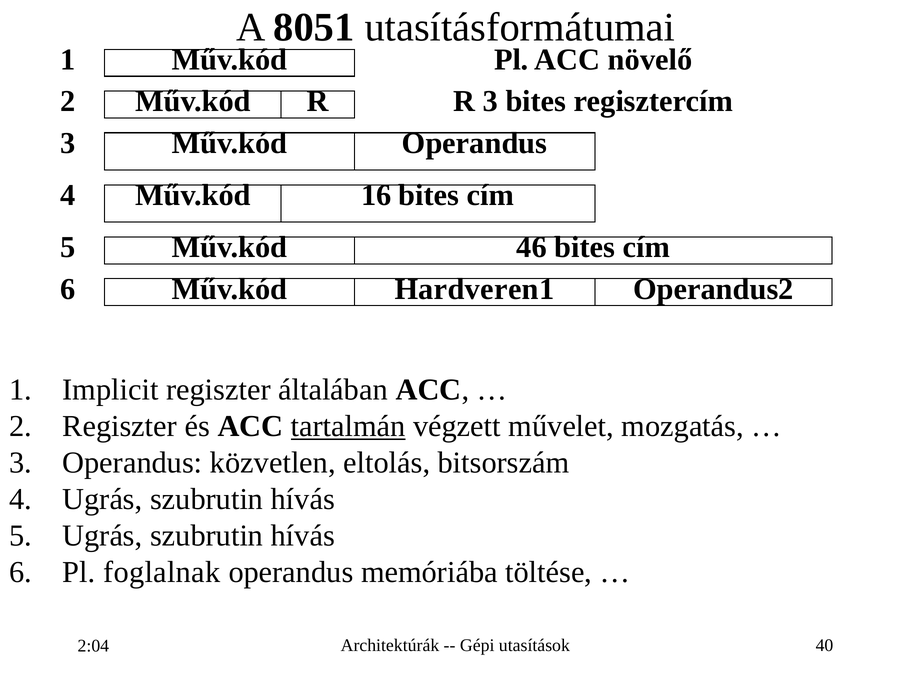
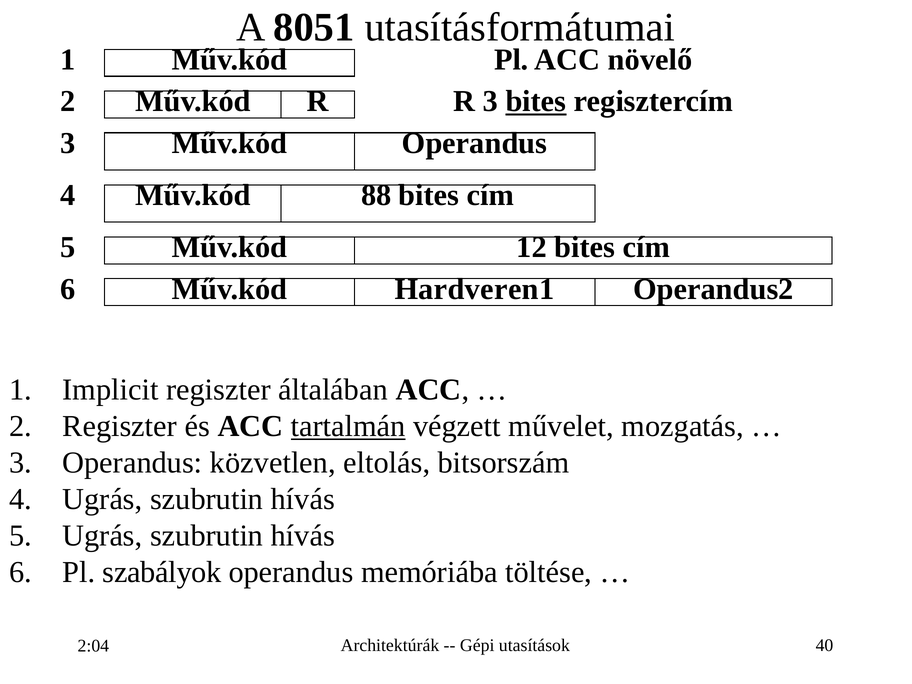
bites underline: none -> present (536, 101)
16: 16 -> 88 (377, 195)
46: 46 -> 12 (532, 247)
foglalnak: foglalnak -> szabályok (162, 572)
